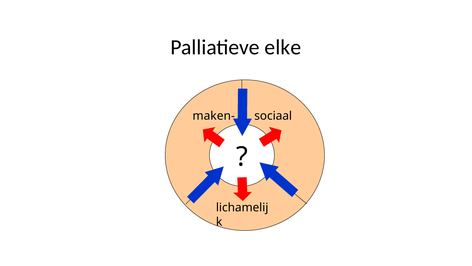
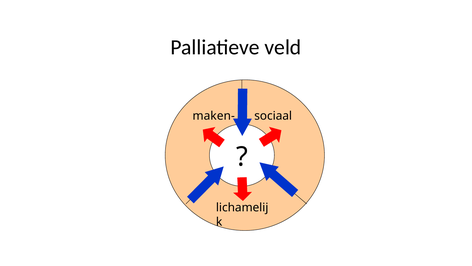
elke: elke -> veld (283, 47)
